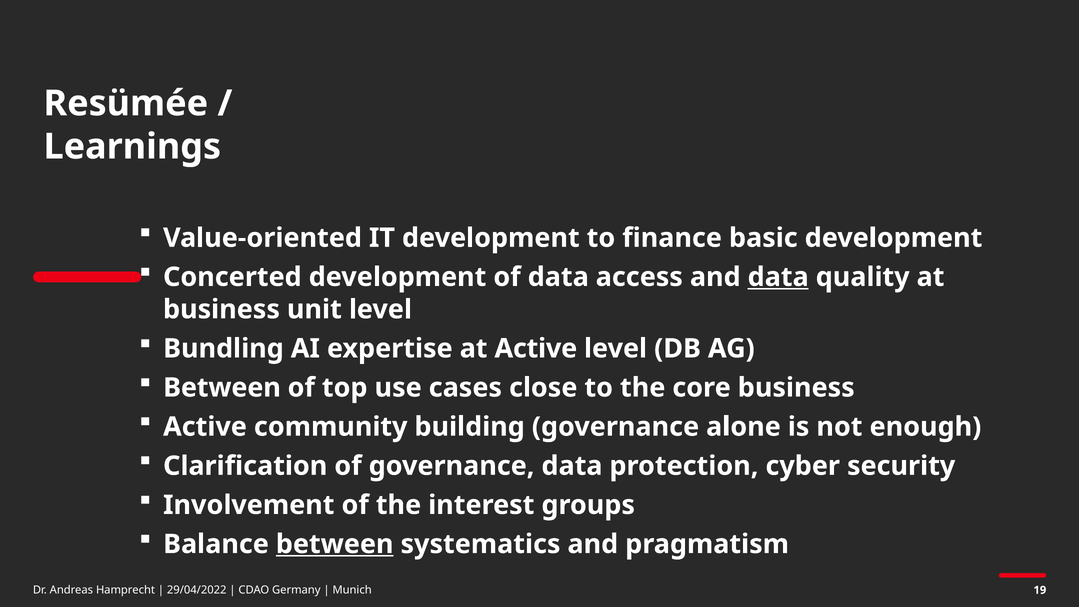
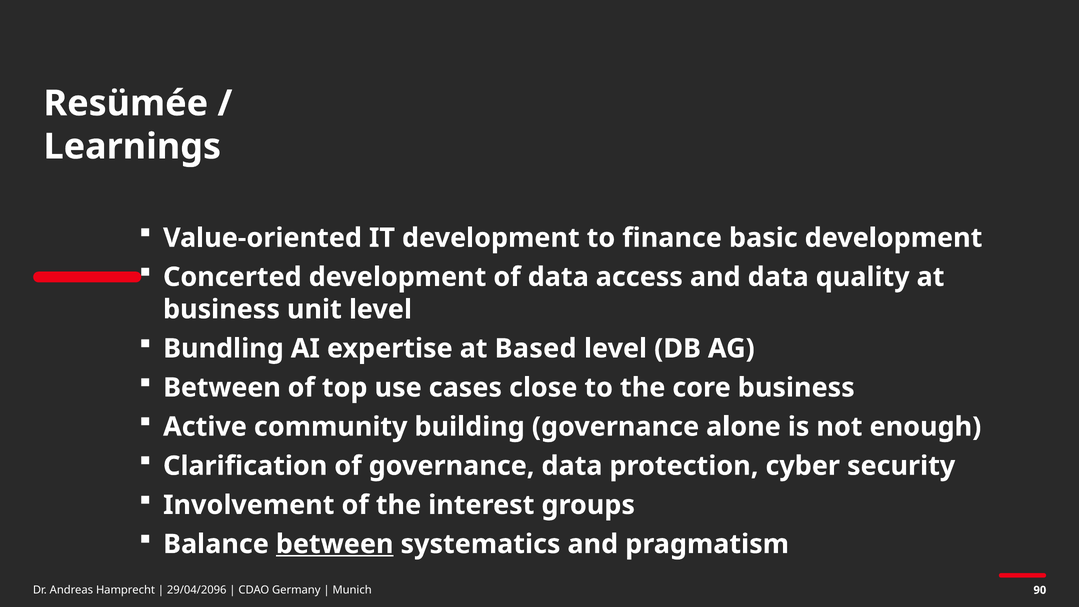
data underline: present -> none (778, 277)
at Active: Active -> Based (536, 349)
29/04/2022: 29/04/2022 -> 29/04/2096 (197, 590)
19: 19 -> 90 (1040, 590)
